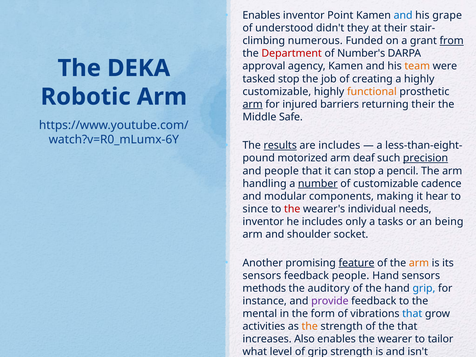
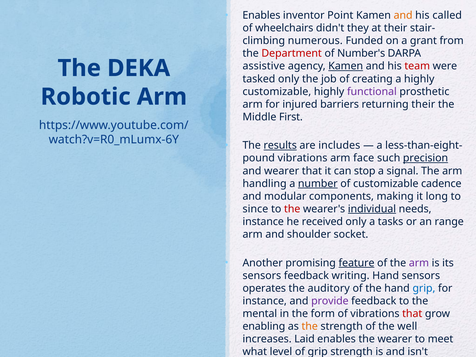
and colour: blue -> orange (403, 15)
grape: grape -> called (447, 15)
understood: understood -> wheelchairs (284, 28)
from underline: present -> none (452, 41)
approval: approval -> assistive (264, 66)
Kamen underline: none -> present (346, 66)
team colour: orange -> red (417, 66)
tasked stop: stop -> only (289, 79)
functional colour: orange -> purple (372, 92)
arm underline: present -> none (253, 104)
Safe: Safe -> First (291, 117)
motorized: motorized -> vibrations (303, 158)
deaf: deaf -> face (364, 158)
and people: people -> wearer (282, 171)
pencil: pencil -> signal (403, 171)
hear: hear -> long (437, 196)
individual underline: none -> present (372, 209)
inventor: inventor -> instance (263, 222)
he includes: includes -> received (322, 222)
an being: being -> range (449, 222)
arm colour: orange -> purple (419, 263)
feedback people: people -> writing (351, 276)
methods: methods -> operates (264, 288)
that colour: blue -> red (412, 314)
activities: activities -> enabling (264, 326)
the that: that -> well (407, 326)
Also: Also -> Laid (304, 339)
tailor: tailor -> meet (441, 339)
